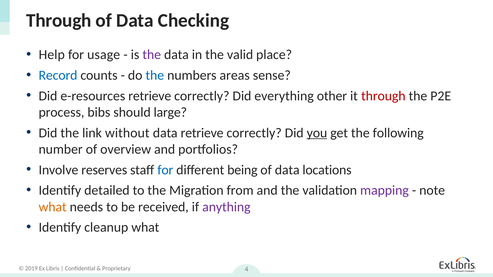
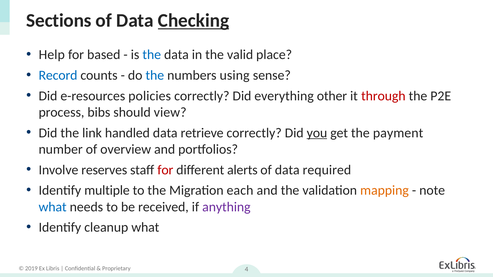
Through: Through -> Sections (59, 21)
Checking underline: none -> present (194, 21)
usage: usage -> based (104, 55)
the colour: purple -> blue (152, 55)
areas: areas -> using (235, 75)
e-resources retrieve: retrieve -> policies (150, 96)
large: large -> view (170, 112)
without: without -> handled (127, 133)
following: following -> payment (398, 133)
for colour: blue -> red (165, 170)
being: being -> alerts (242, 170)
locations: locations -> required (327, 170)
detailed: detailed -> multiple (107, 191)
from: from -> each (240, 191)
mapping colour: purple -> orange (385, 191)
what colour: orange -> blue (53, 207)
